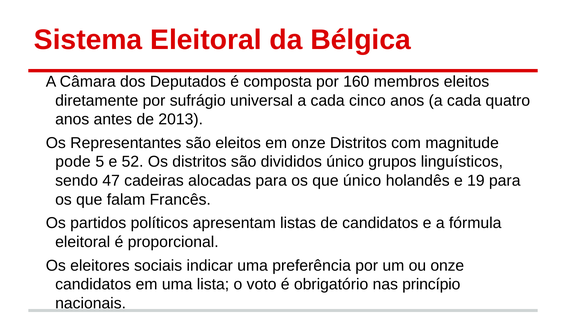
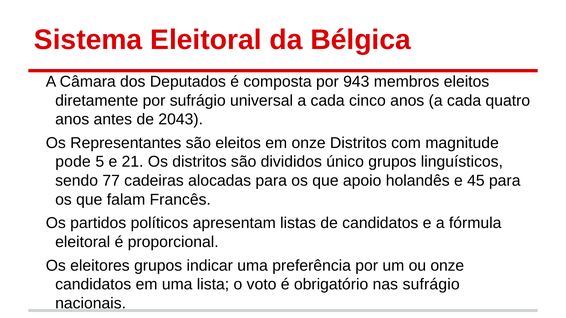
160: 160 -> 943 (356, 82)
2013: 2013 -> 2043 (181, 120)
52: 52 -> 21 (133, 162)
47: 47 -> 77 (111, 181)
que único: único -> apoio (362, 181)
19: 19 -> 45 (476, 181)
eleitores sociais: sociais -> grupos (158, 266)
nas princípio: princípio -> sufrágio (431, 285)
